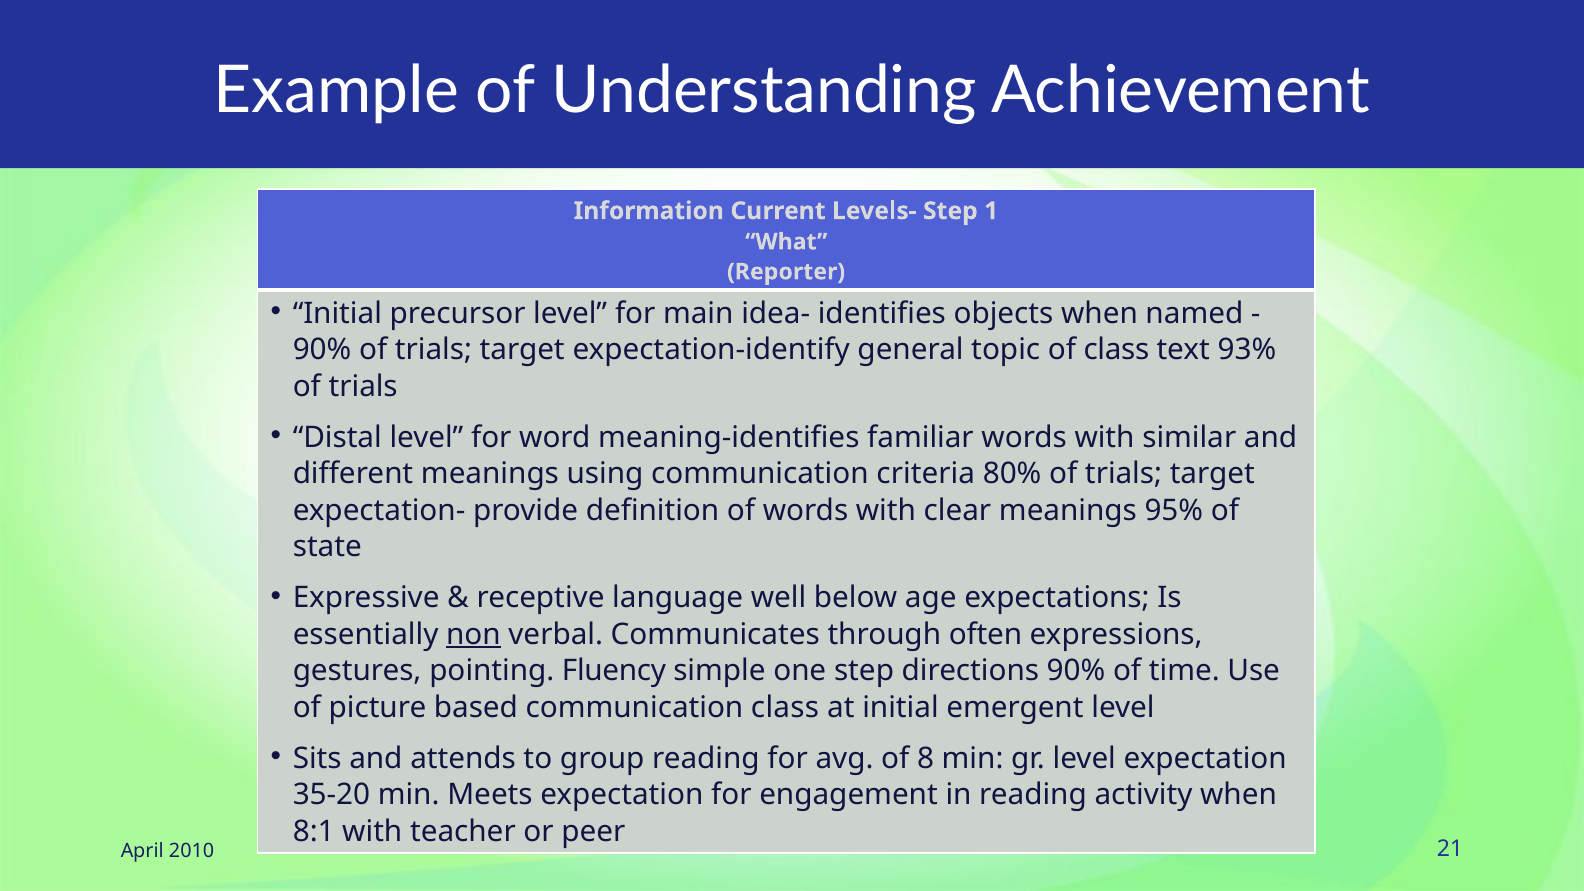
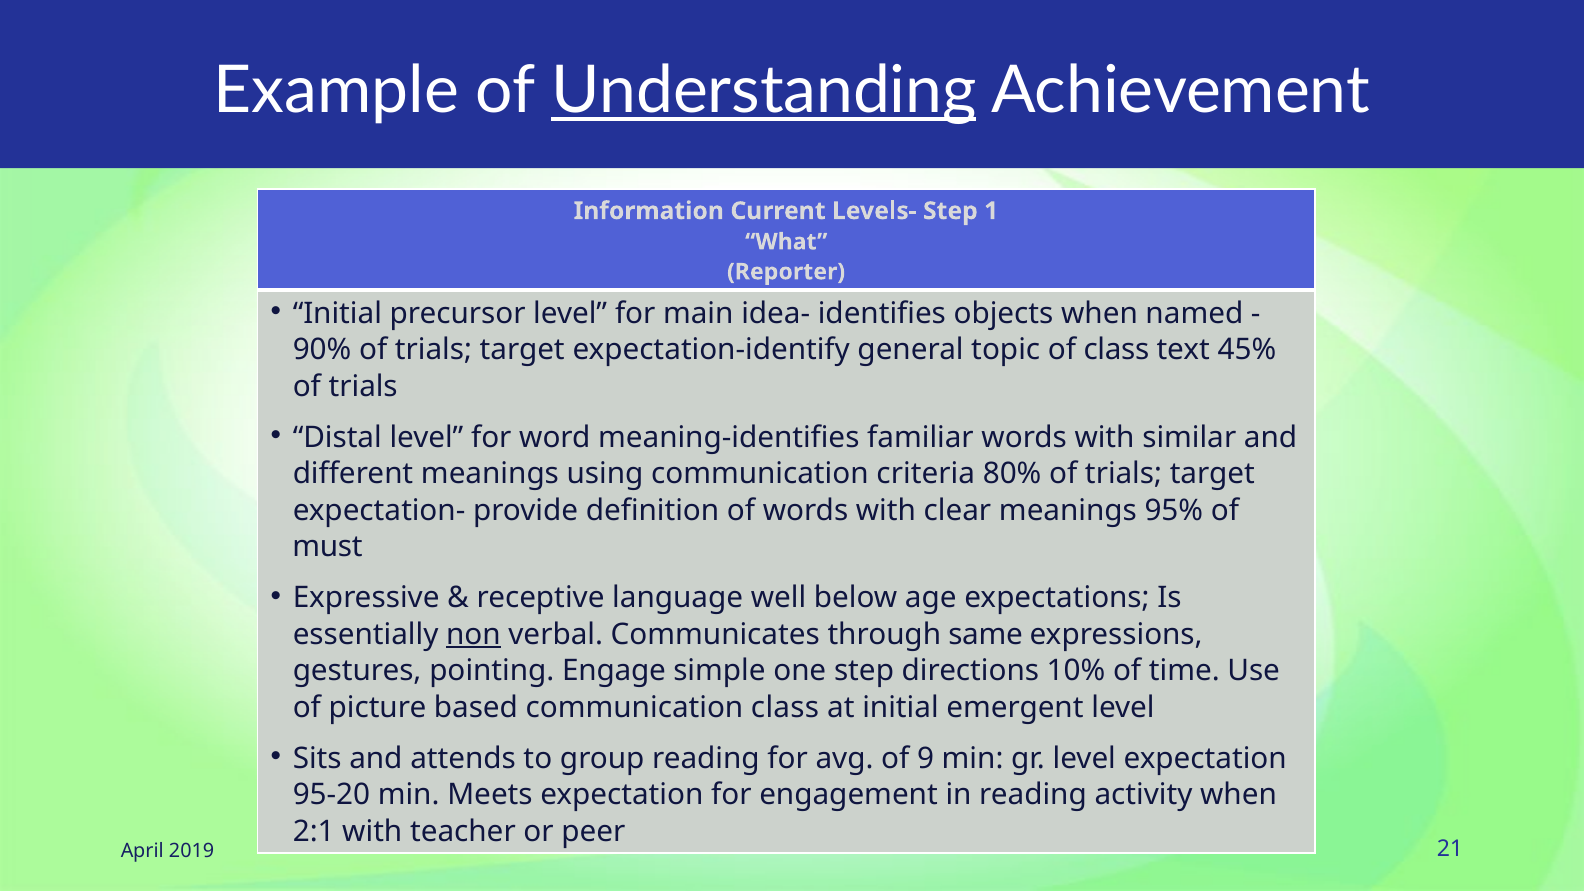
Understanding underline: none -> present (764, 91)
93%: 93% -> 45% (1247, 350)
state: state -> must (327, 547)
often: often -> same (986, 634)
Fluency: Fluency -> Engage (614, 671)
directions 90%: 90% -> 10% (1076, 671)
8: 8 -> 9 (926, 758)
35-20: 35-20 -> 95-20 (331, 795)
8:1: 8:1 -> 2:1 (314, 831)
2010: 2010 -> 2019 (192, 851)
